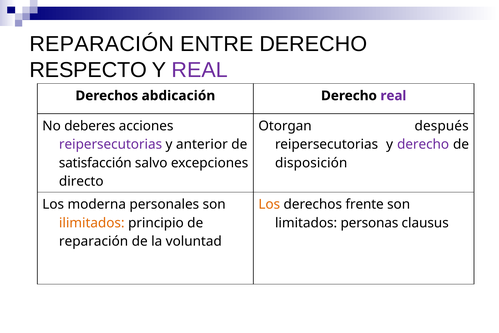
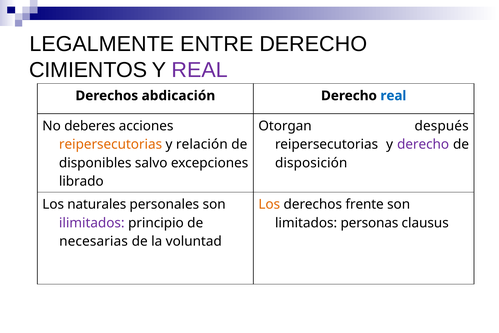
REPARACIÓN: REPARACIÓN -> LEGALMENTE (102, 44)
RESPECTO: RESPECTO -> CIMIENTOS (88, 70)
real colour: purple -> blue (393, 96)
reipersecutorias colour: purple -> orange (111, 144)
anterior: anterior -> relación (202, 144)
satisfacción: satisfacción -> disponibles (95, 163)
directo: directo -> librado (81, 181)
moderna: moderna -> naturales (97, 204)
ilimitados colour: orange -> purple (92, 223)
reparación: reparación -> necesarias (94, 241)
